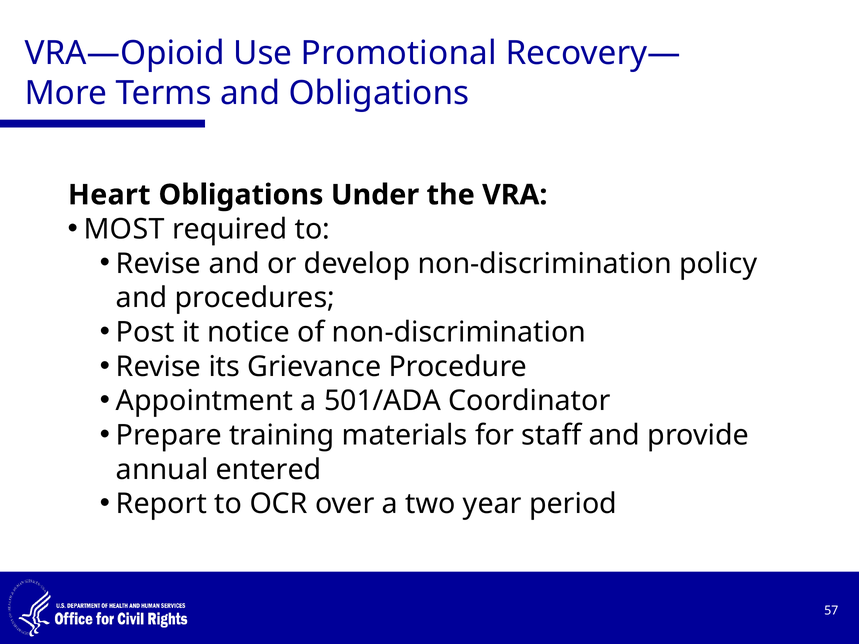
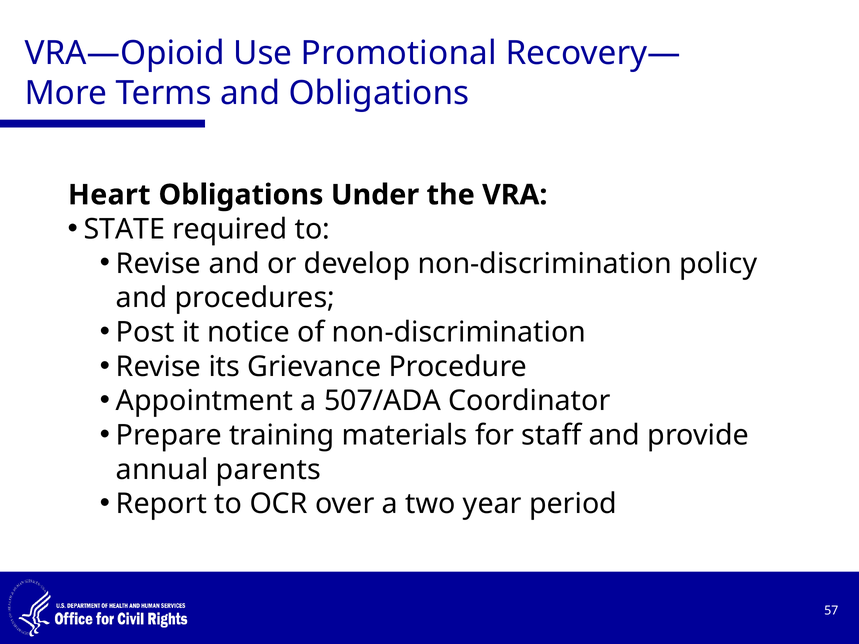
MOST: MOST -> STATE (124, 229)
501/ADA: 501/ADA -> 507/ADA (382, 401)
entered: entered -> parents (268, 470)
